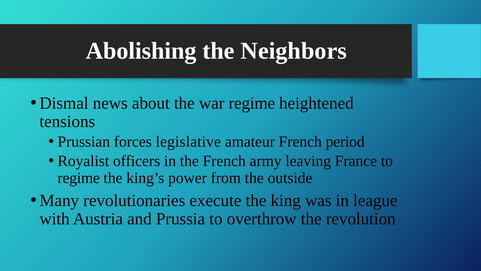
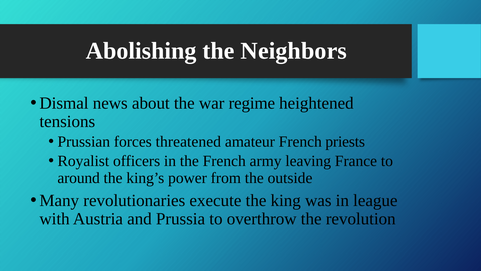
legislative: legislative -> threatened (188, 142)
period: period -> priests (345, 142)
regime: regime -> around (79, 178)
